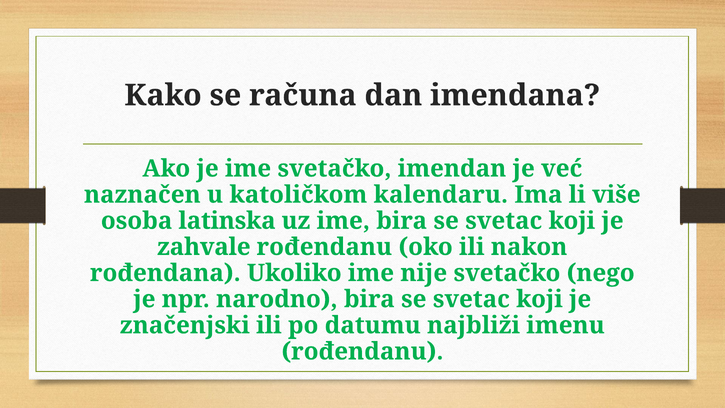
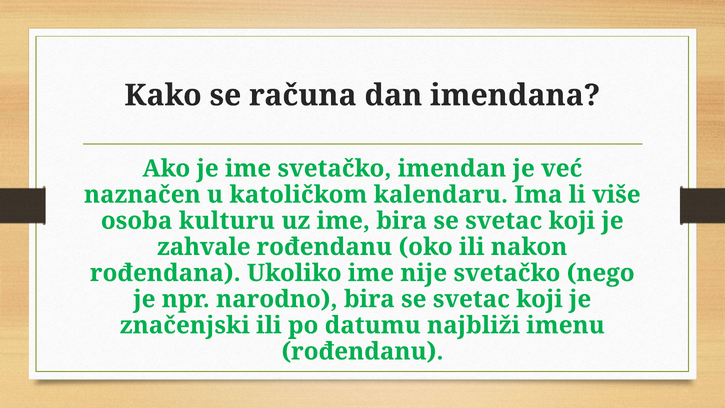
latinska: latinska -> kulturu (227, 221)
